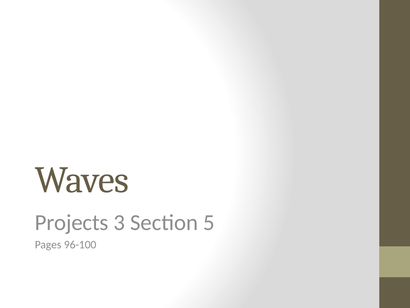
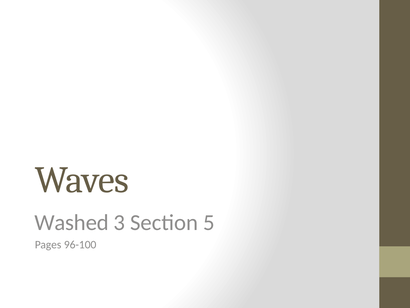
Projects: Projects -> Washed (72, 222)
